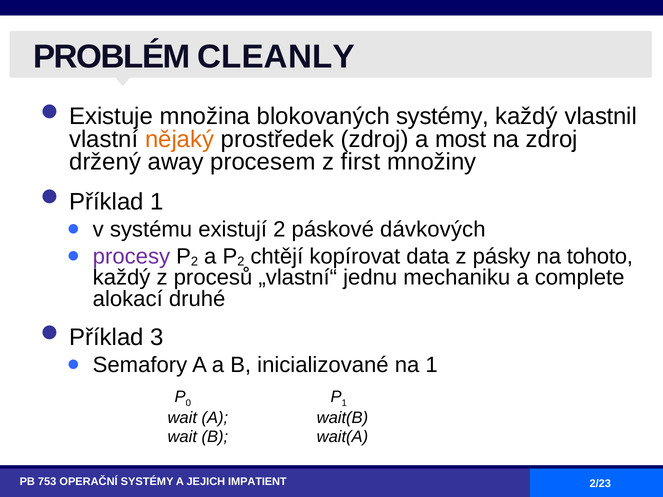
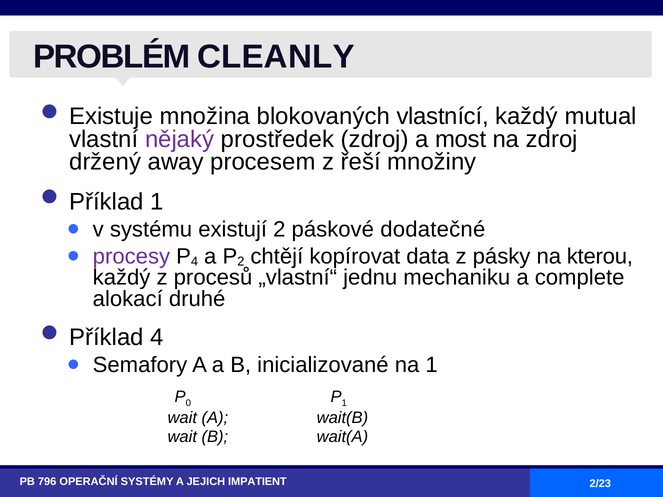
blokovaných systémy: systémy -> vlastnící (443, 116)
vlastnil: vlastnil -> mutual (601, 116)
nějaký colour: orange -> purple (180, 139)
first: first -> řeší (361, 162)
dávkových: dávkových -> dodatečné (433, 229)
2: 2 -> 4 (195, 262)
tohoto: tohoto -> kterou (600, 256)
3: 3 -> 4 (157, 337)
753: 753 -> 796 (47, 482)
